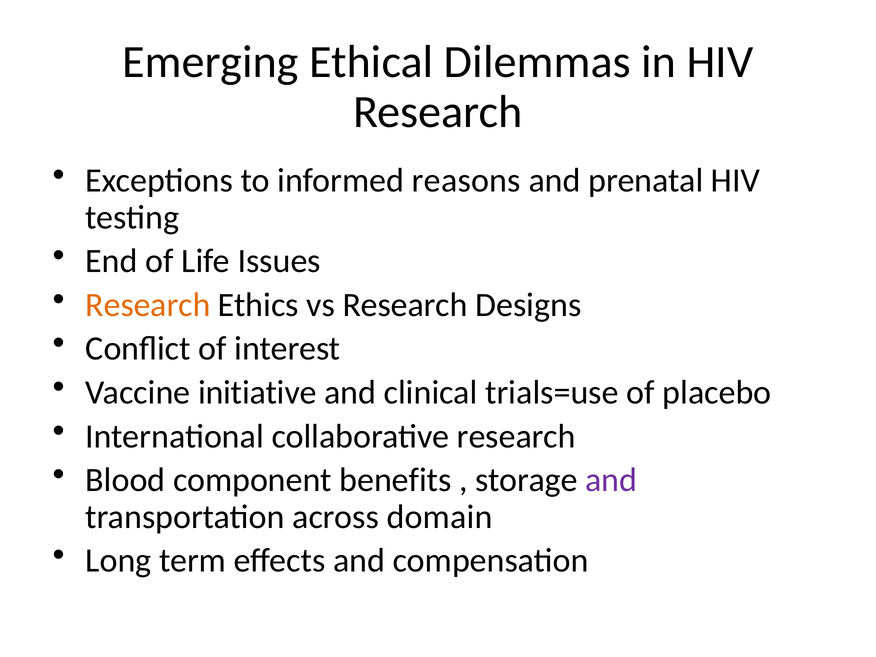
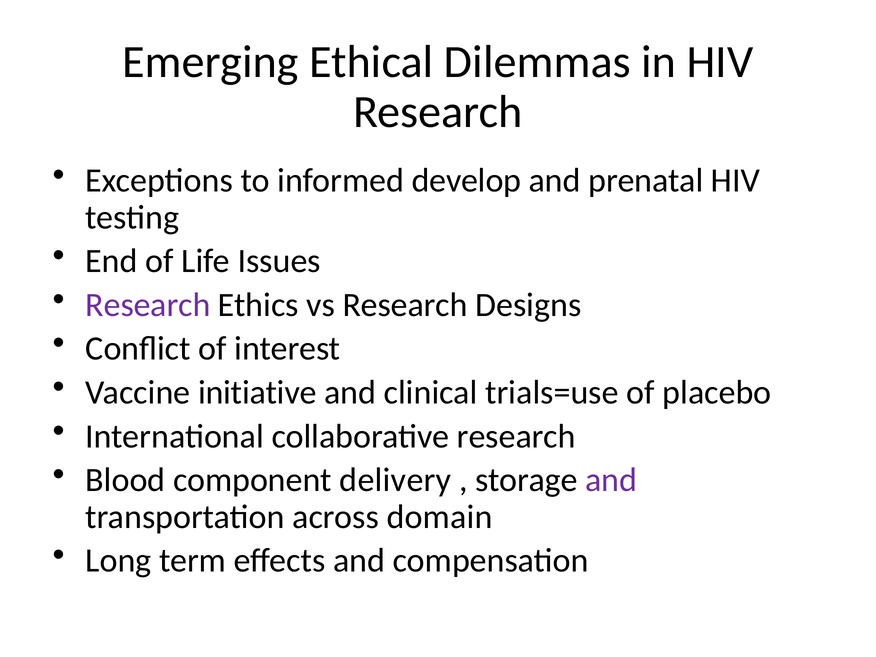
reasons: reasons -> develop (466, 181)
Research colour: orange -> purple (148, 305)
benefits: benefits -> delivery (395, 480)
